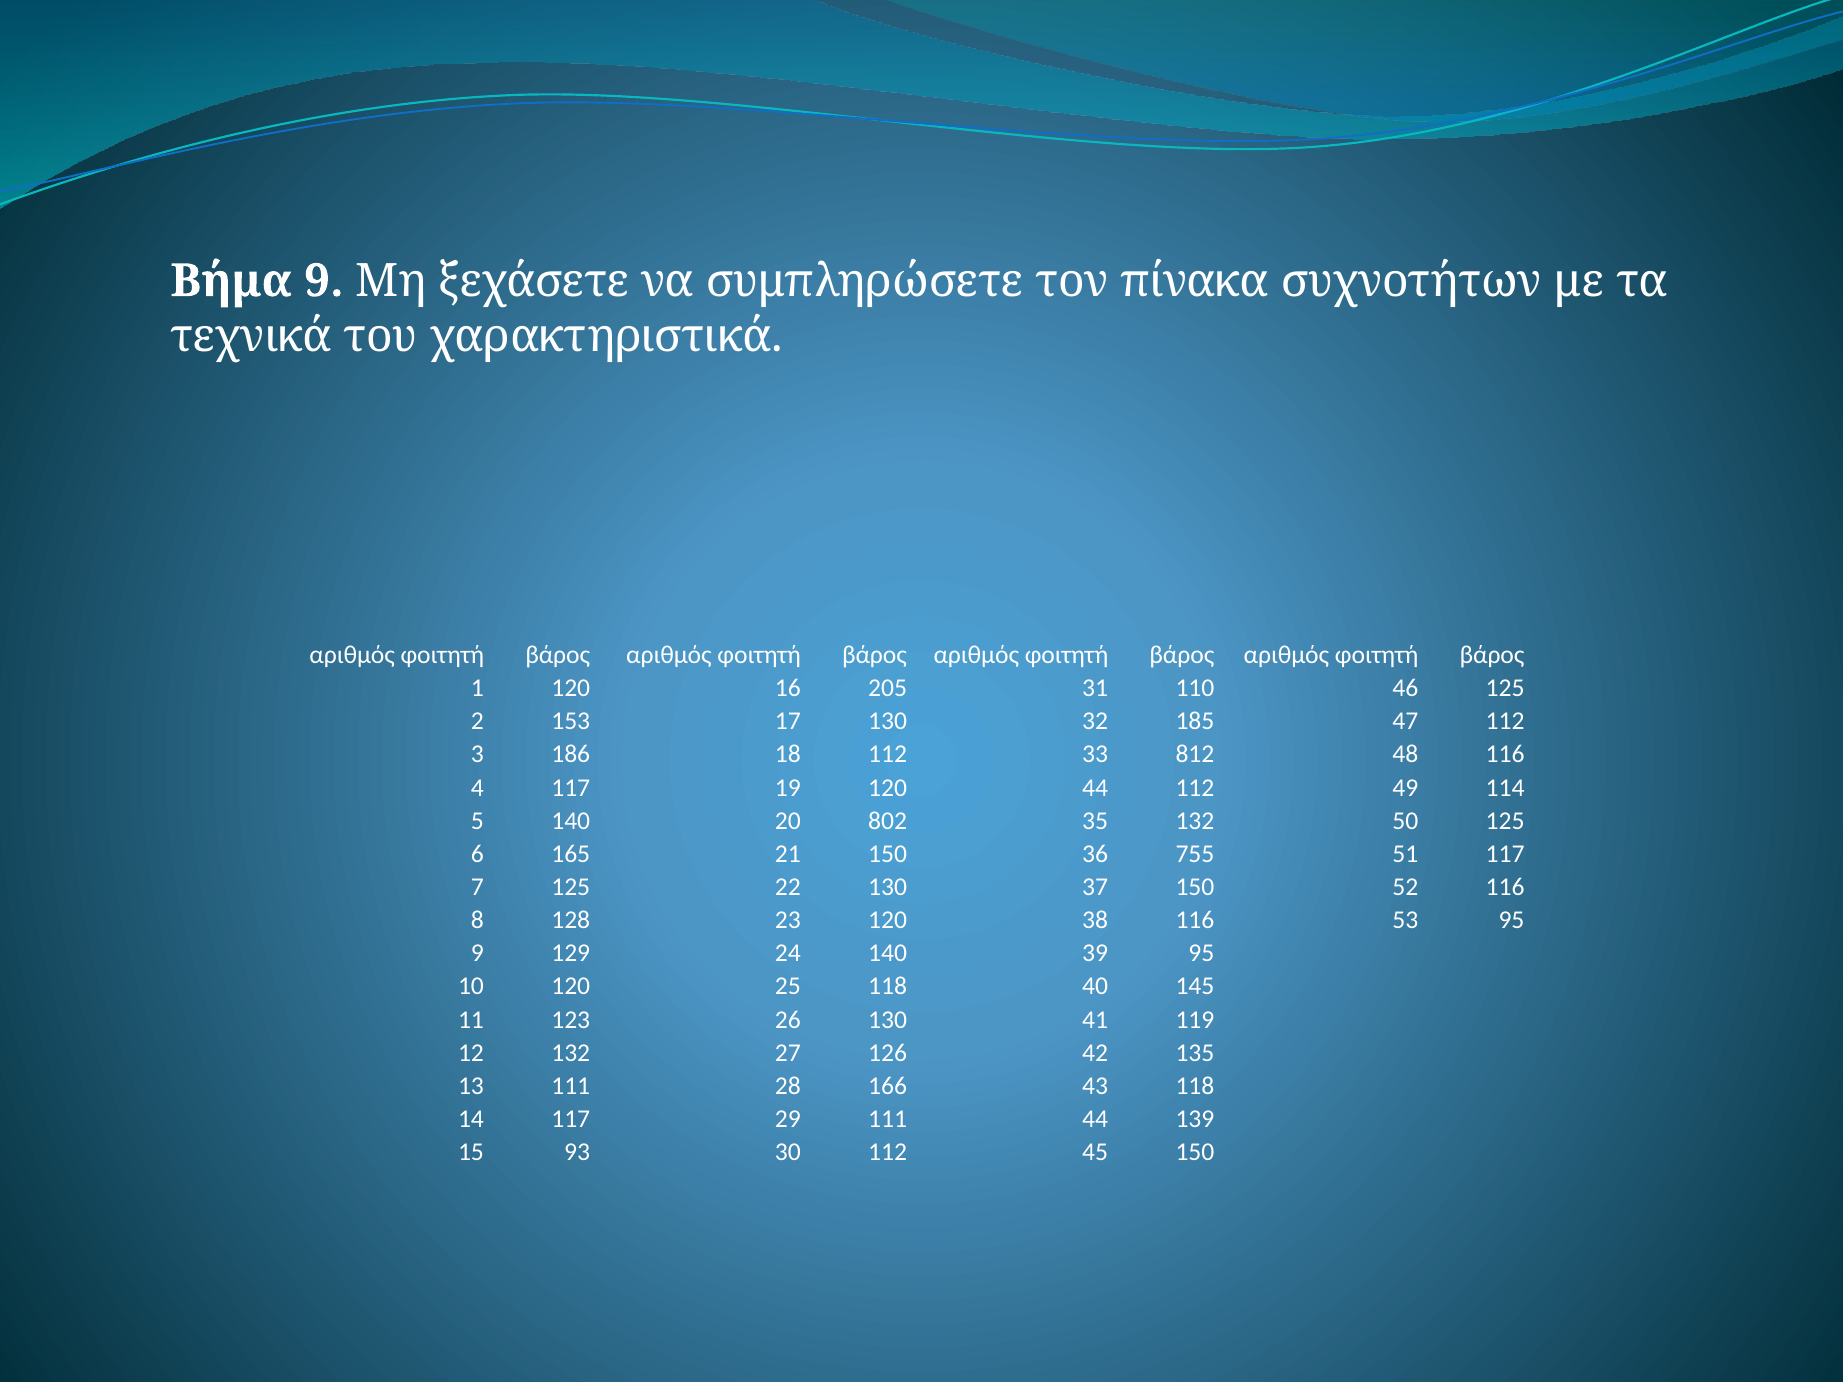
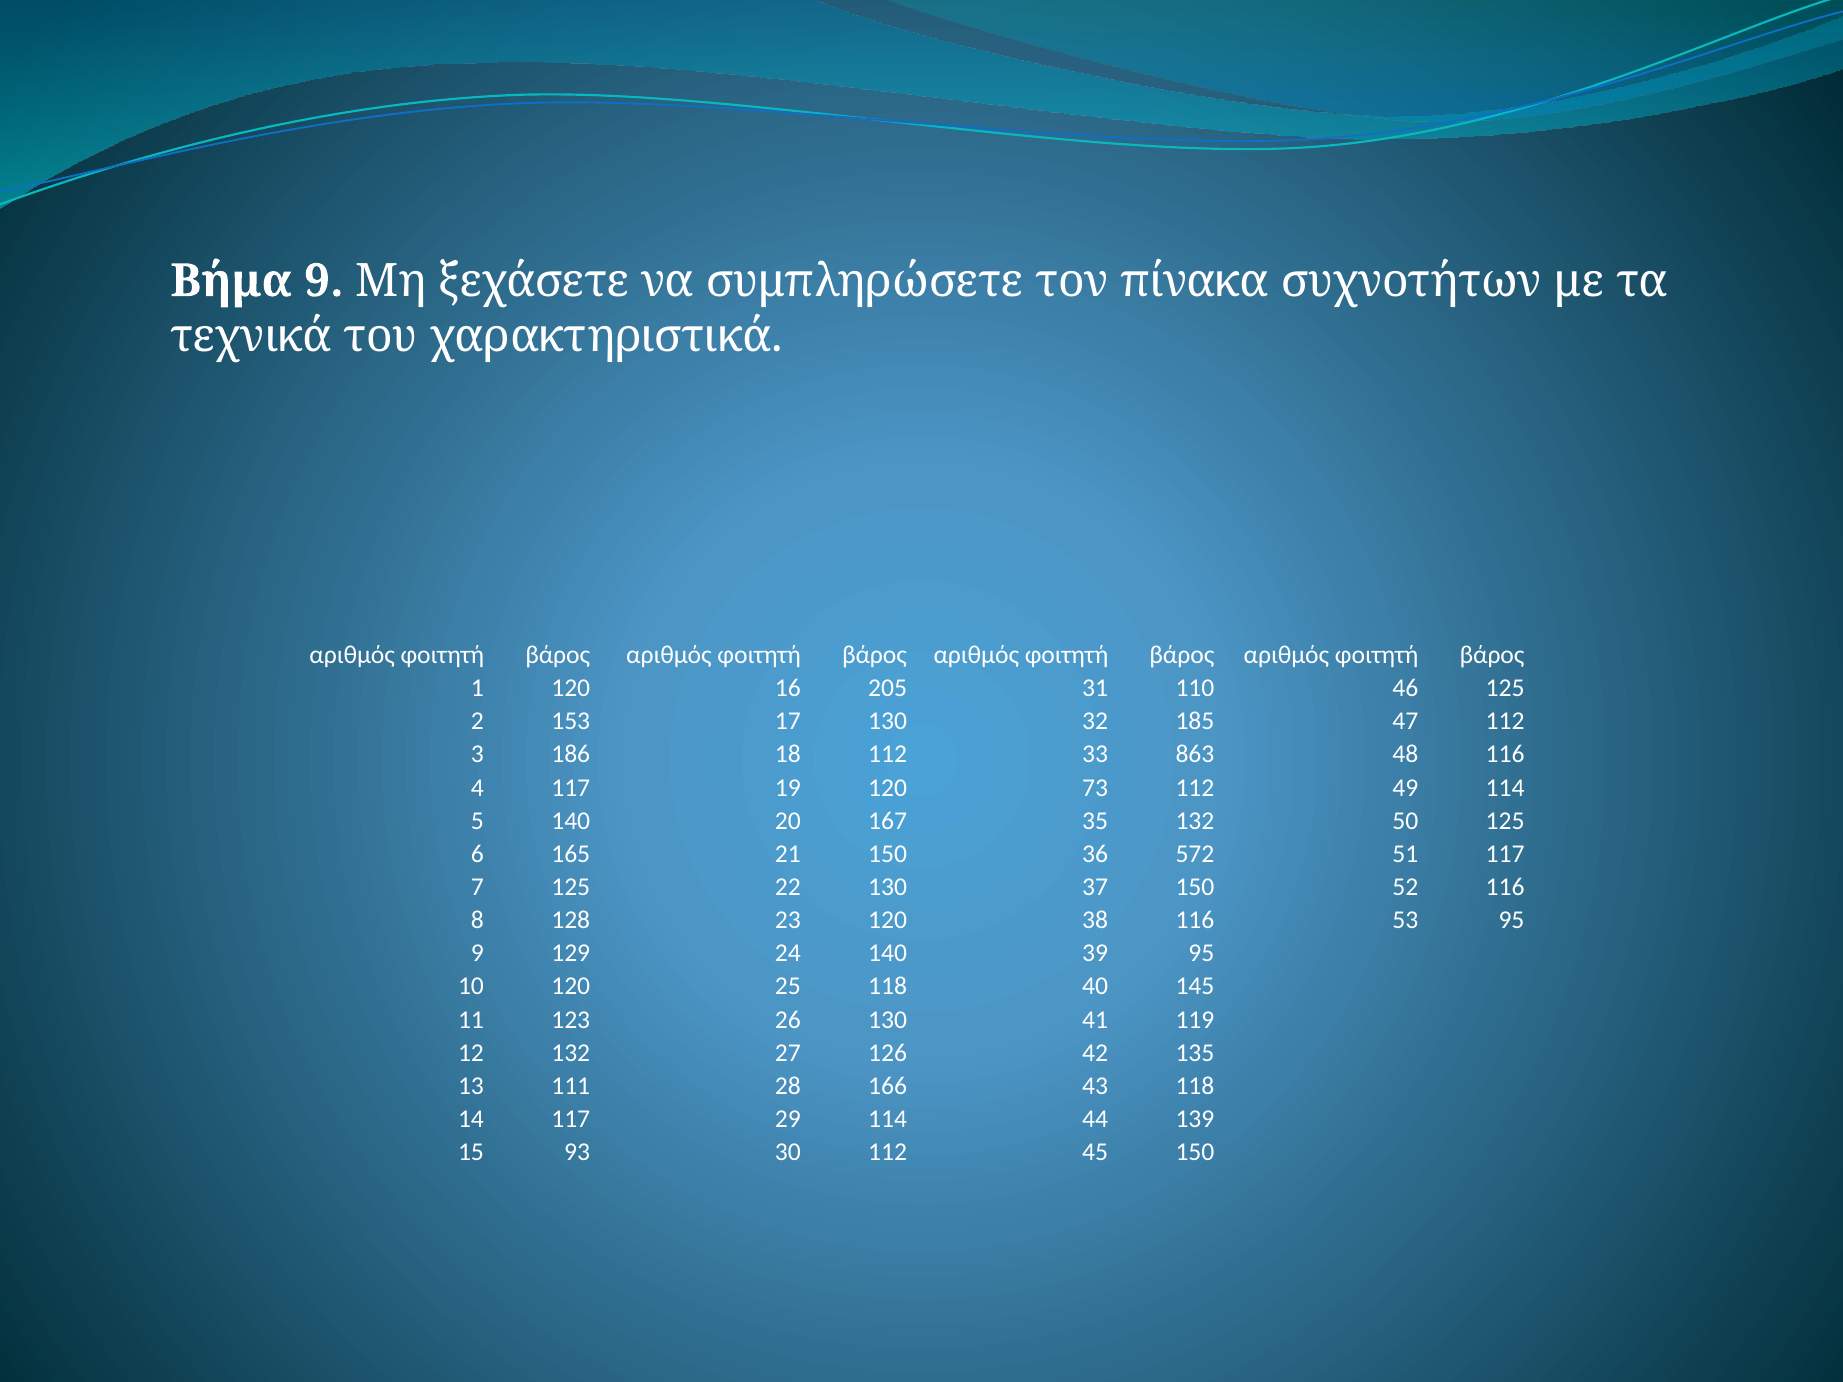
812: 812 -> 863 (1195, 755)
120 44: 44 -> 73 (1095, 788)
802: 802 -> 167 (888, 821)
755: 755 -> 572 (1195, 854)
29 111: 111 -> 114 (888, 1119)
